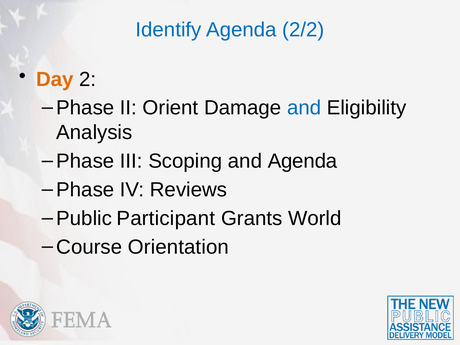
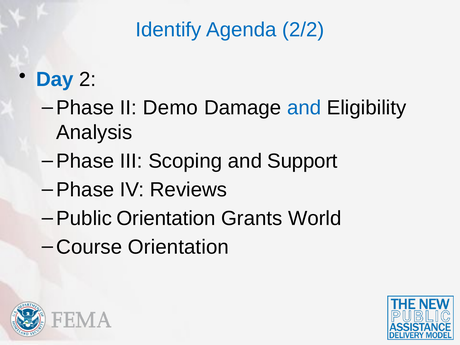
Day colour: orange -> blue (55, 79)
Orient: Orient -> Demo (170, 108)
and Agenda: Agenda -> Support (302, 161)
Participant: Participant -> Orientation (166, 218)
